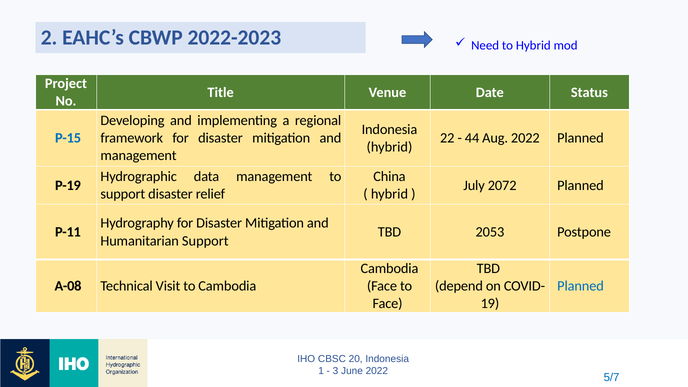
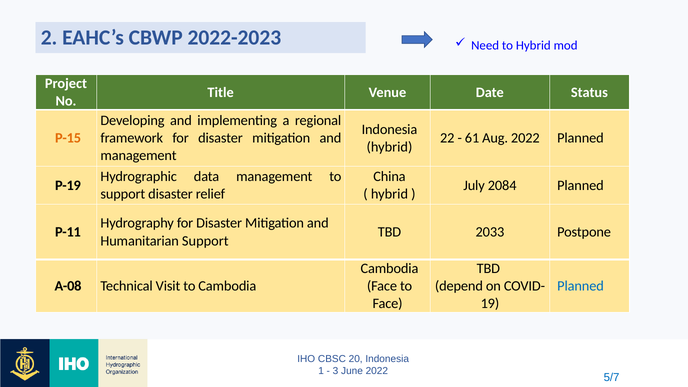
P-15 colour: blue -> orange (68, 138)
44: 44 -> 61 (472, 138)
2072: 2072 -> 2084 (502, 185)
2053: 2053 -> 2033 (490, 232)
